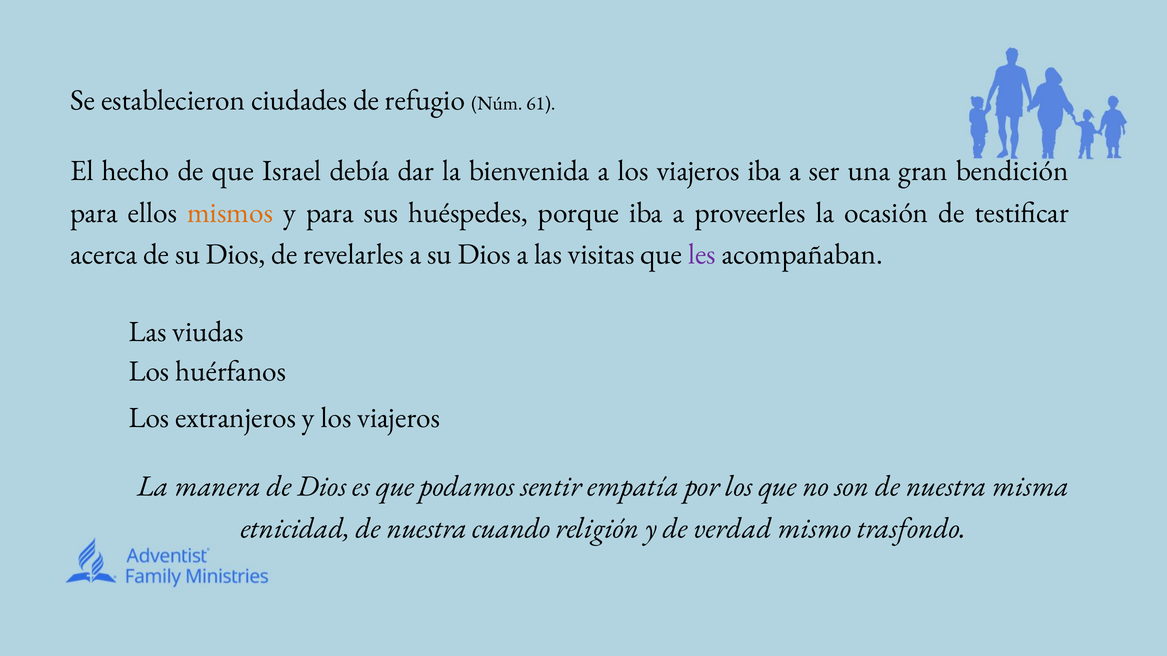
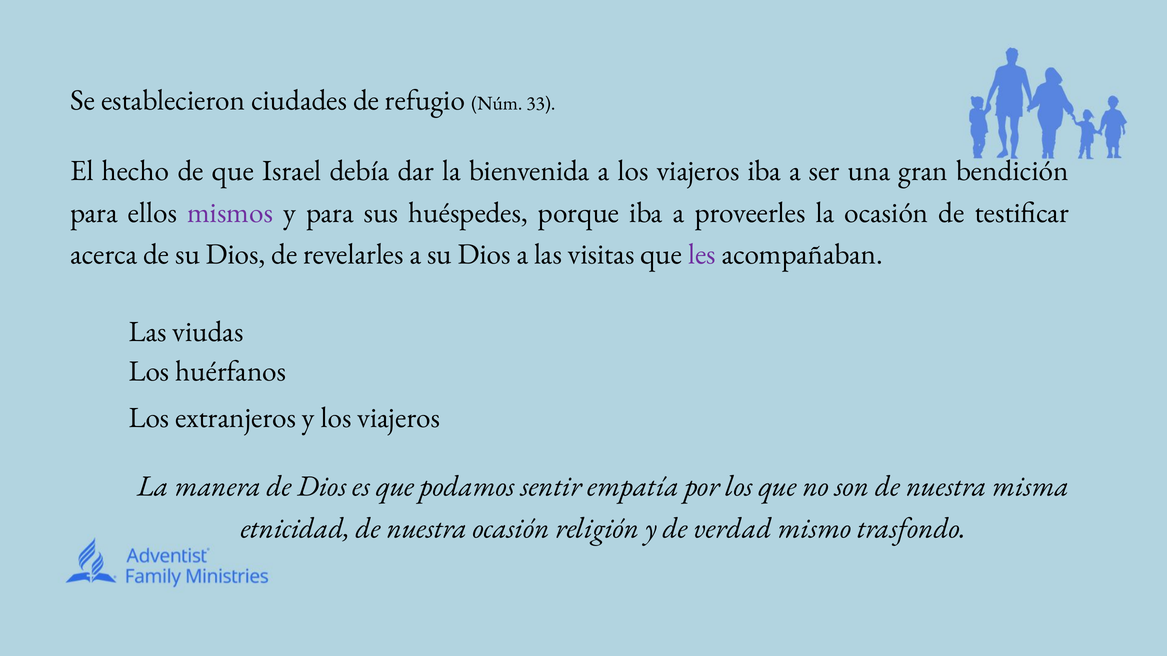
61: 61 -> 33 (541, 104)
mismos colour: orange -> purple (230, 213)
nuestra cuando: cuando -> ocasión (511, 528)
